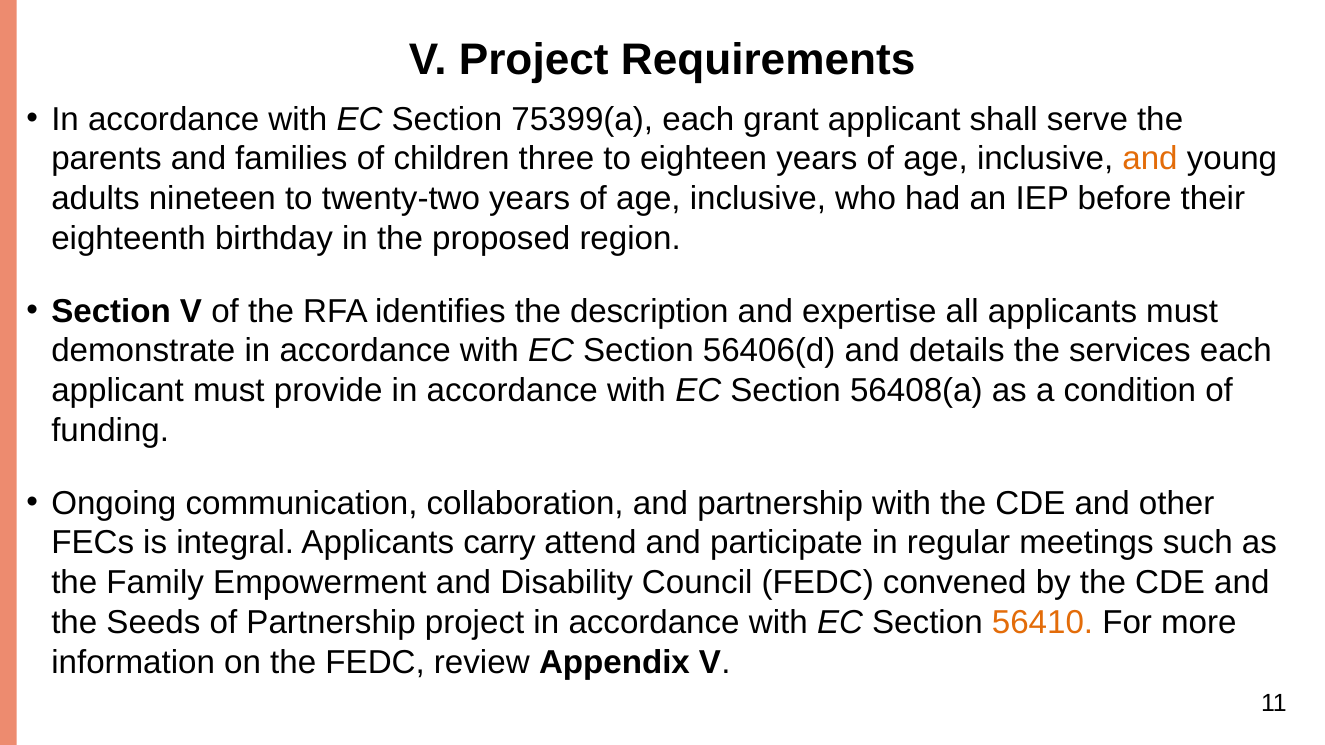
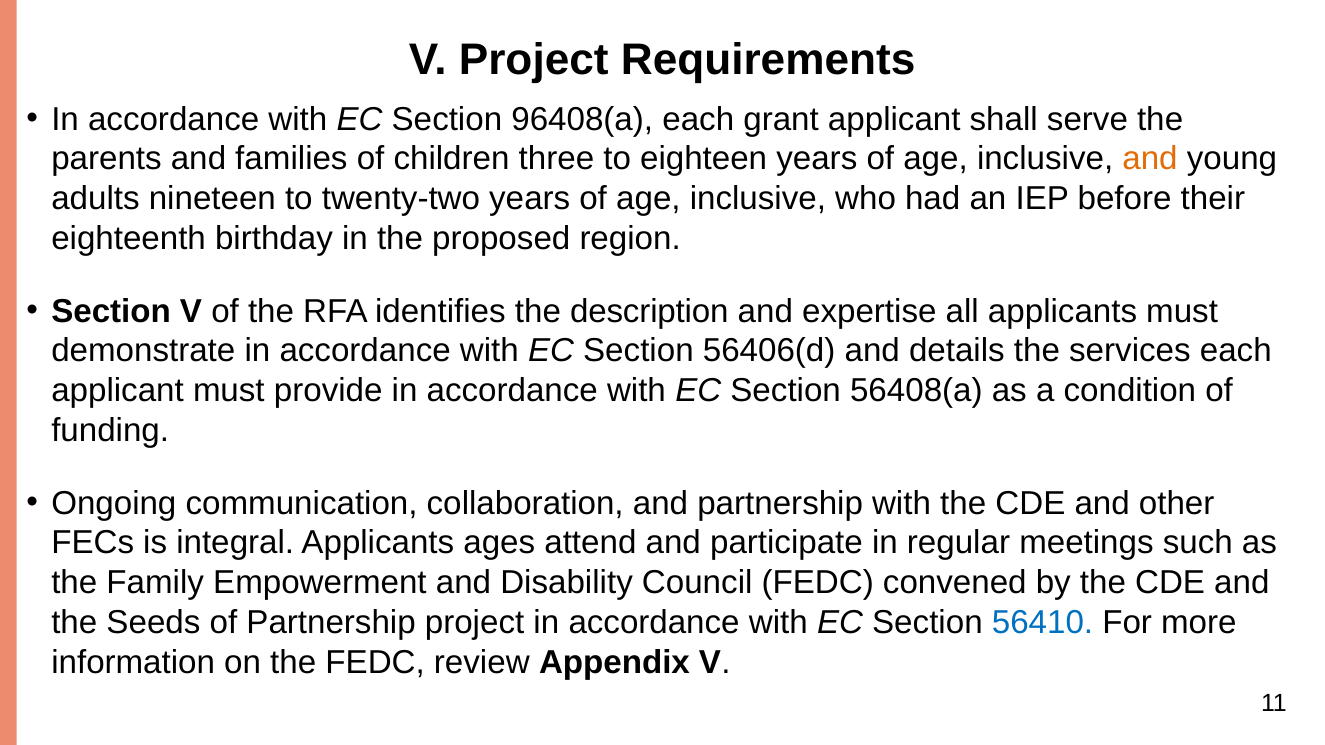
75399(a: 75399(a -> 96408(a (582, 119)
carry: carry -> ages (499, 543)
56410 colour: orange -> blue (1043, 623)
